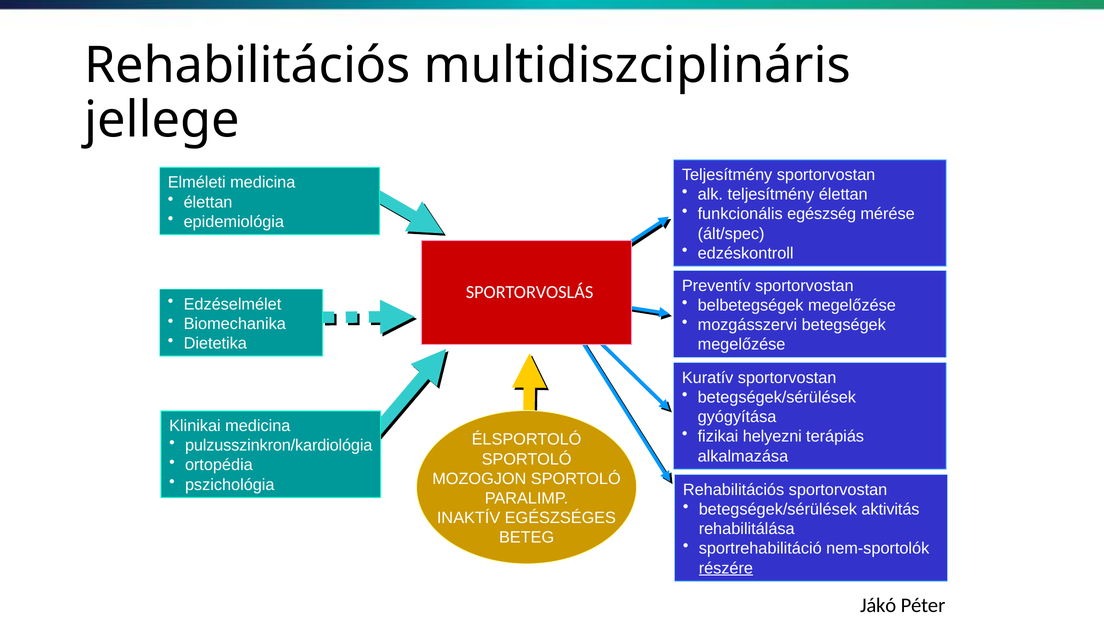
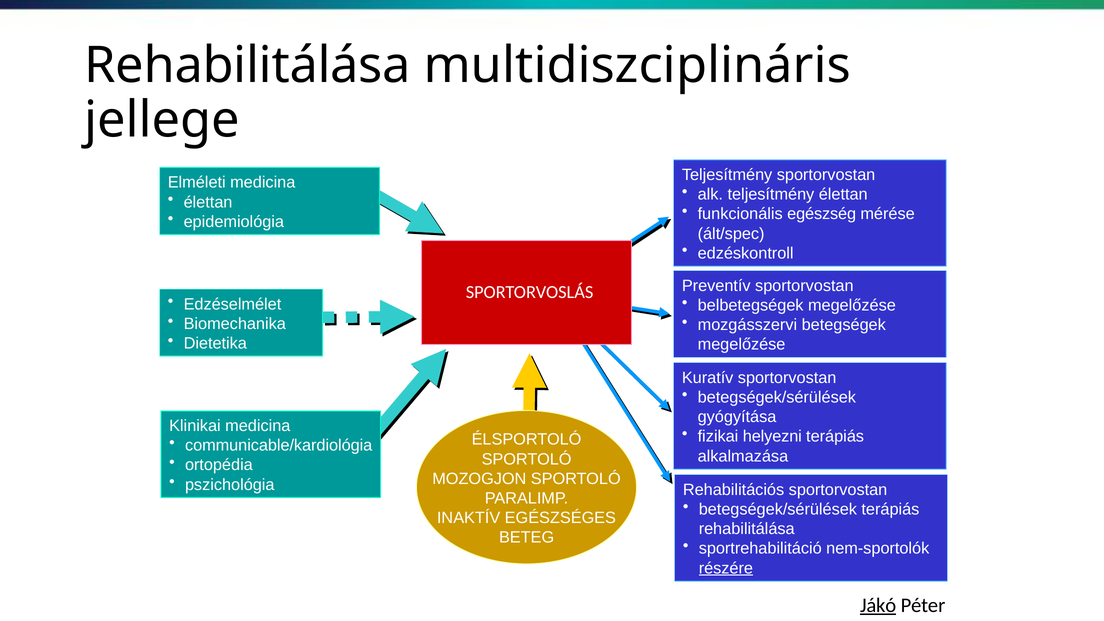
Rehabilitációs: Rehabilitációs -> Rehabilitálása (247, 65)
pulzusszinkron/kardiológia: pulzusszinkron/kardiológia -> communicable/kardiológia (279, 446)
betegségek/sérülések aktivitás: aktivitás -> terápiás (890, 509)
Jákó underline: none -> present (878, 605)
